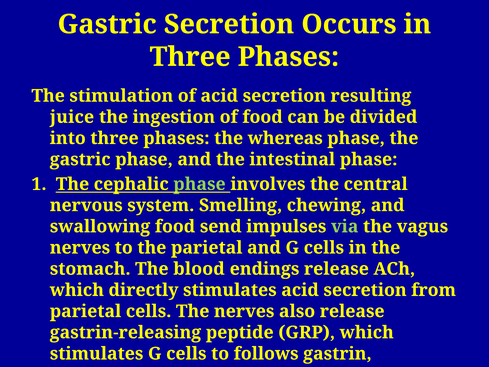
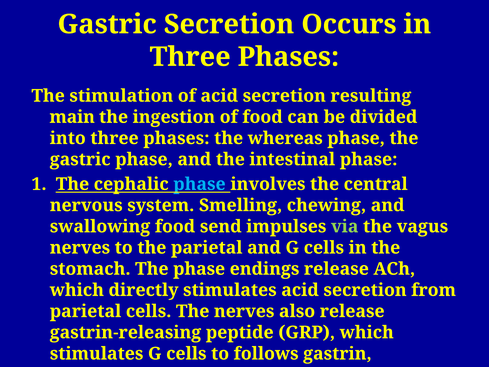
juice: juice -> main (72, 117)
phase colour: light green -> light blue (199, 184)
The blood: blood -> phase (199, 269)
